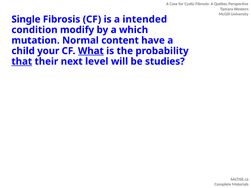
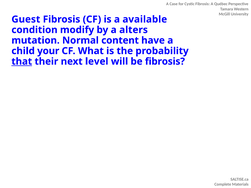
Single: Single -> Guest (26, 19)
intended: intended -> available (145, 19)
which: which -> alters (134, 30)
What underline: present -> none (91, 51)
be studies: studies -> fibrosis (165, 62)
